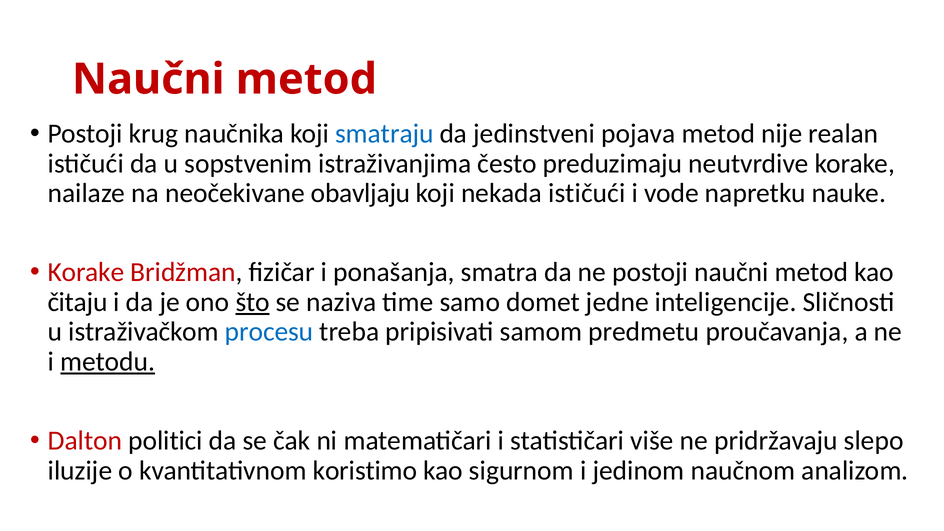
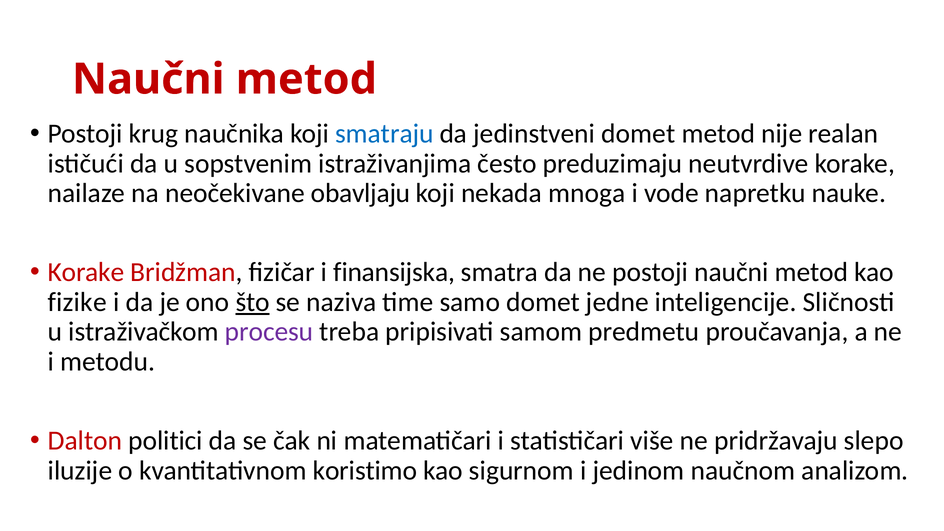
jedinstveni pojava: pojava -> domet (638, 134)
nekada ističući: ističući -> mnoga (587, 193)
ponašanja: ponašanja -> finansijska (394, 272)
čitaju: čitaju -> fizike (77, 302)
procesu colour: blue -> purple (269, 332)
metodu underline: present -> none (108, 362)
